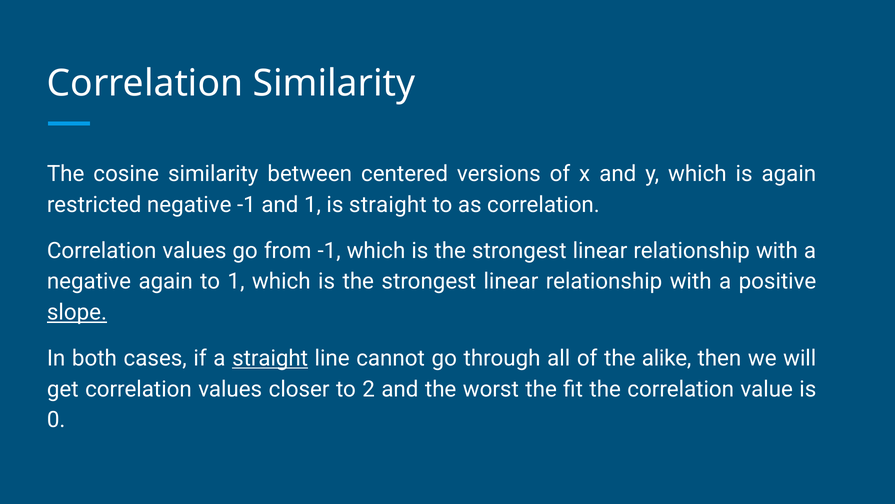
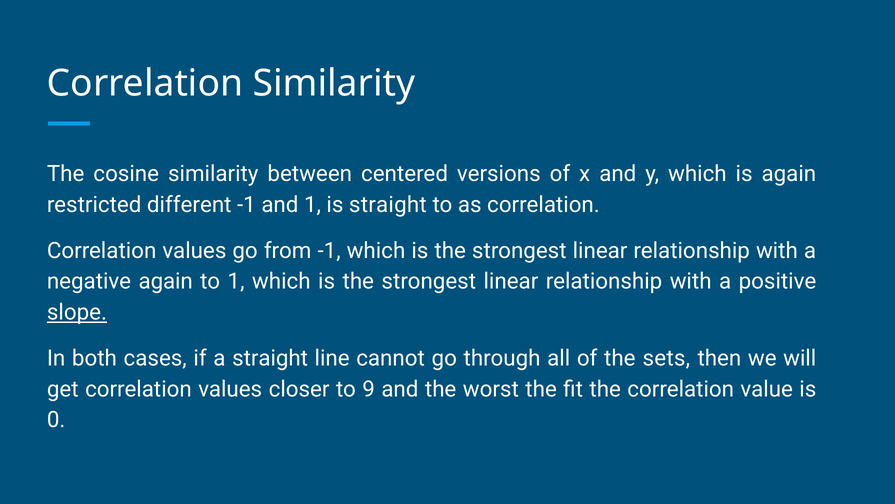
restricted negative: negative -> different (189, 205)
straight underline: present -> none (270, 358)
alike: alike -> sets (666, 358)
2: 2 -> 9 (369, 389)
